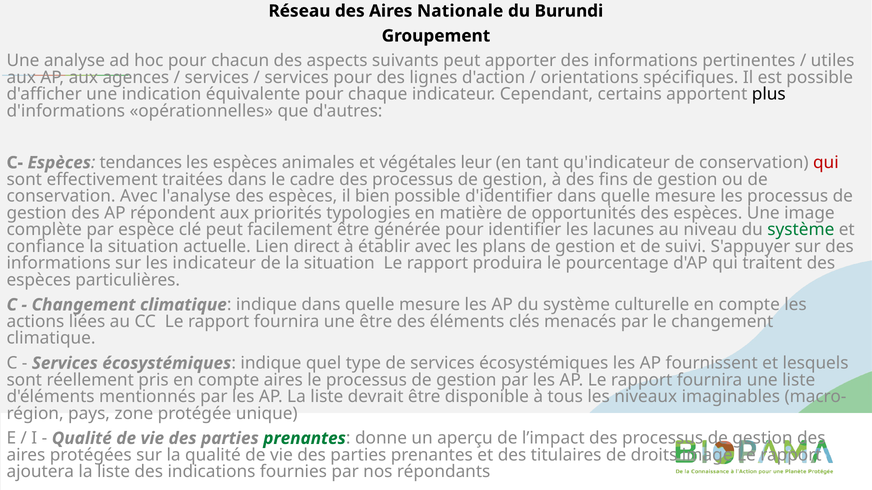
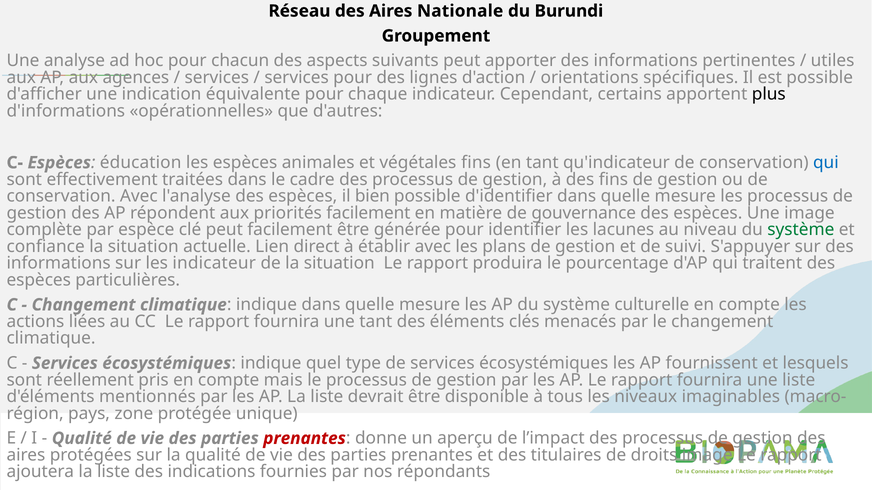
tendances: tendances -> éducation (141, 163)
végétales leur: leur -> fins (476, 163)
qui colour: red -> blue (826, 163)
priorités typologies: typologies -> facilement (368, 213)
opportunités: opportunités -> gouvernance (584, 213)
une être: être -> tant (376, 322)
compte aires: aires -> mais (283, 380)
prenantes colour: green -> red (305, 439)
